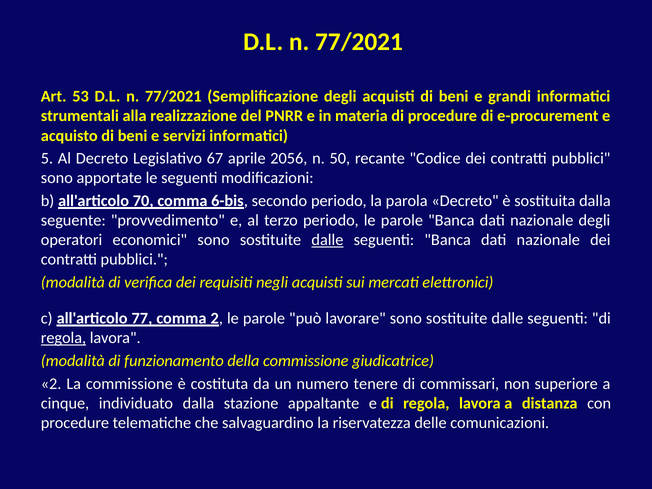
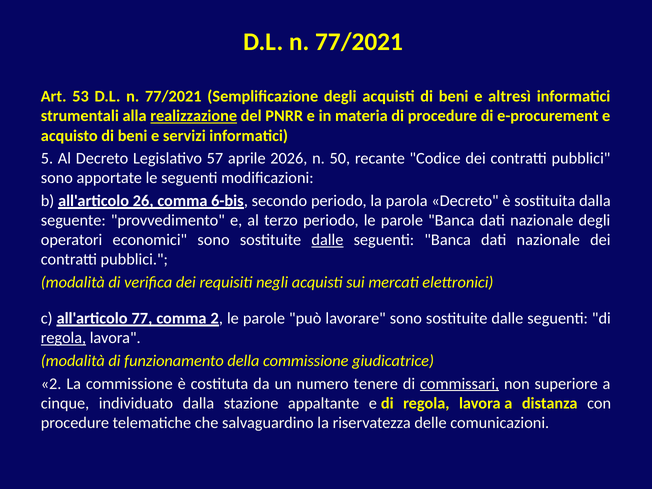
grandi: grandi -> altresì (510, 97)
realizzazione underline: none -> present (194, 116)
67: 67 -> 57 (215, 158)
2056: 2056 -> 2026 (289, 158)
70: 70 -> 26 (143, 201)
commissari underline: none -> present (460, 384)
